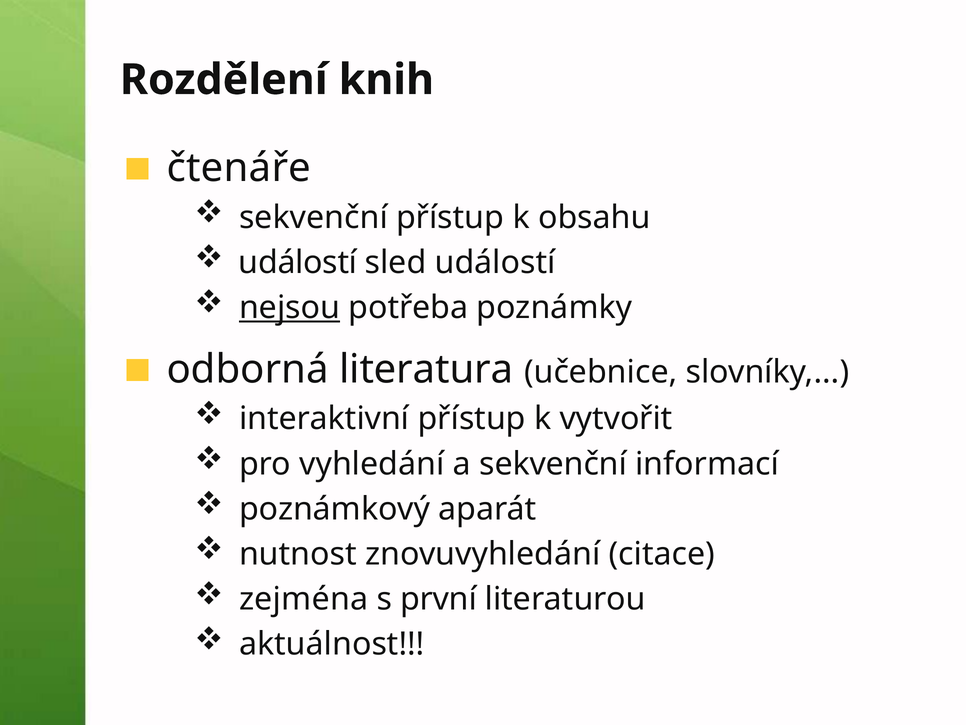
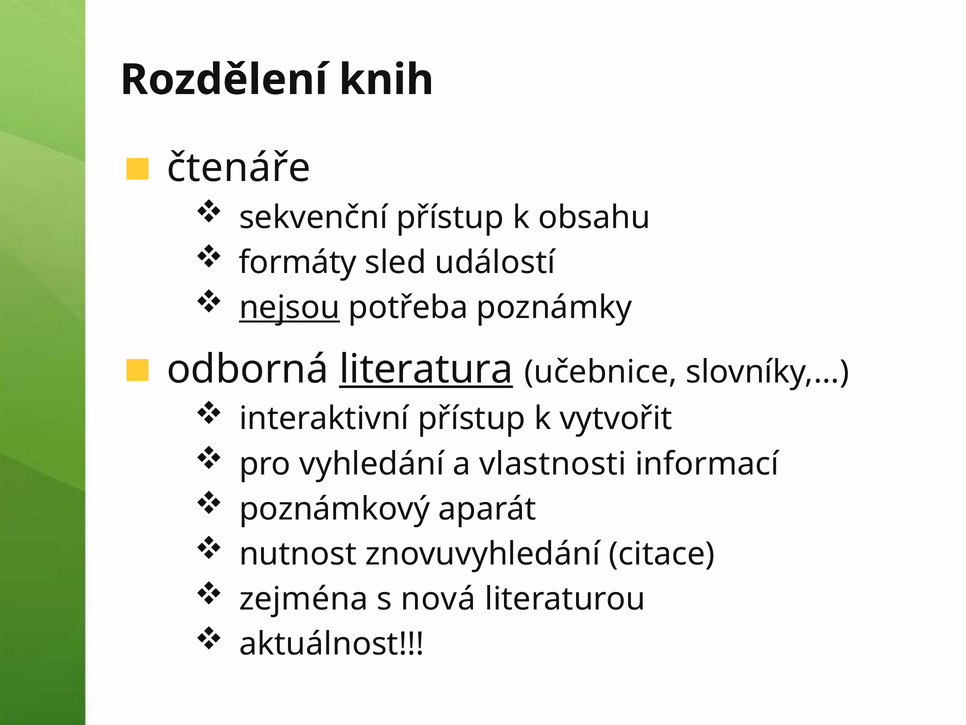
událostí: událostí -> formáty (298, 262)
literatura underline: none -> present (426, 369)
a sekvenční: sekvenční -> vlastnosti (553, 464)
první: první -> nová (438, 599)
